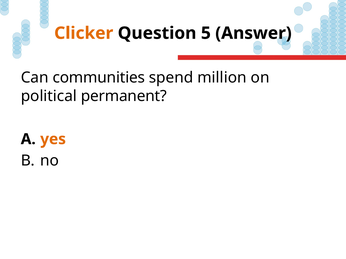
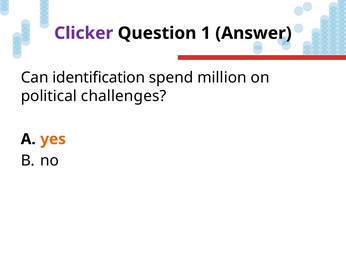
Clicker colour: orange -> purple (84, 33)
5: 5 -> 1 (206, 33)
communities: communities -> identification (99, 78)
permanent: permanent -> challenges (124, 96)
